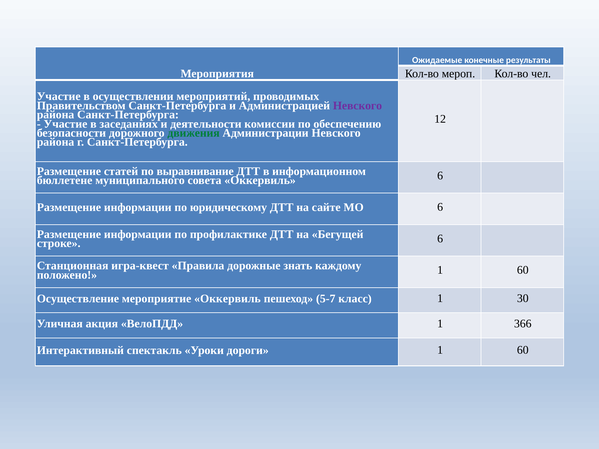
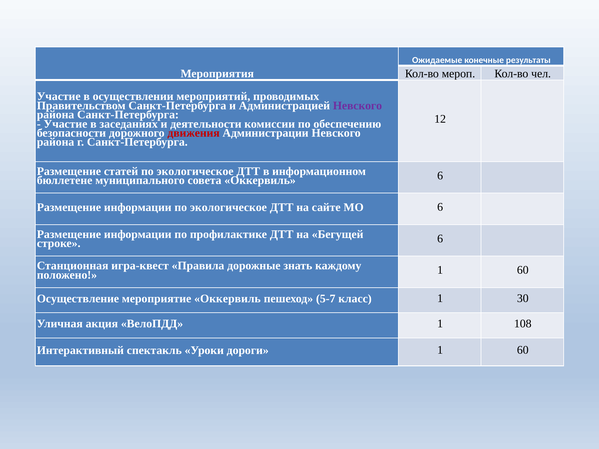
движения colour: green -> red (194, 133)
статей по выравнивание: выравнивание -> экологическое (195, 171)
информации по юридическому: юридическому -> экологическое (228, 207)
366: 366 -> 108 (523, 324)
